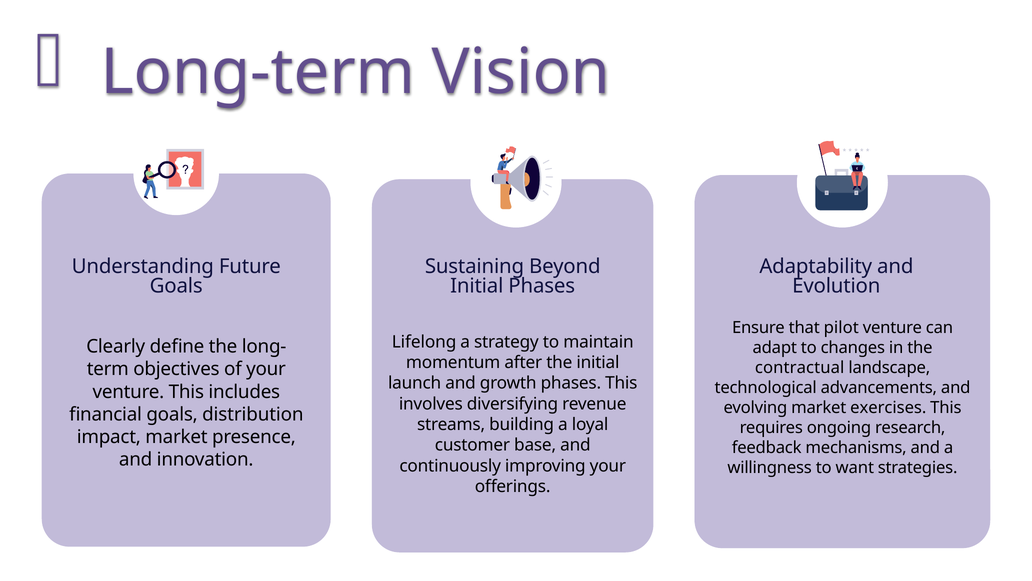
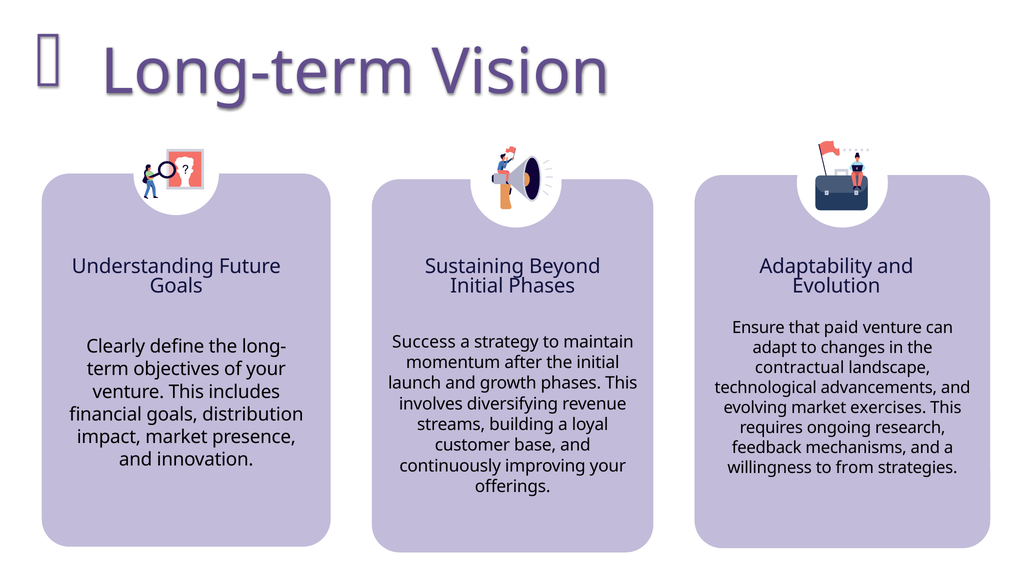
pilot: pilot -> paid (841, 327)
Lifelong: Lifelong -> Success (424, 342)
want: want -> from (855, 467)
